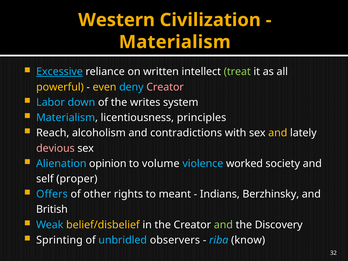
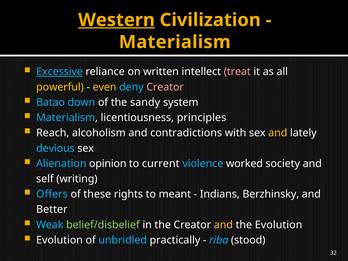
Western underline: none -> present (117, 20)
treat colour: light green -> pink (237, 72)
Labor: Labor -> Batao (51, 102)
writes: writes -> sandy (145, 102)
devious colour: pink -> light blue (55, 148)
volume: volume -> current (161, 164)
proper: proper -> writing (77, 179)
other: other -> these (97, 194)
British: British -> Better (52, 209)
belief/disbelief colour: yellow -> light green (103, 225)
and colour: light green -> yellow (223, 225)
the Discovery: Discovery -> Evolution (279, 225)
Sprinting: Sprinting -> Evolution (60, 240)
observers: observers -> practically (175, 240)
know: know -> stood (248, 240)
